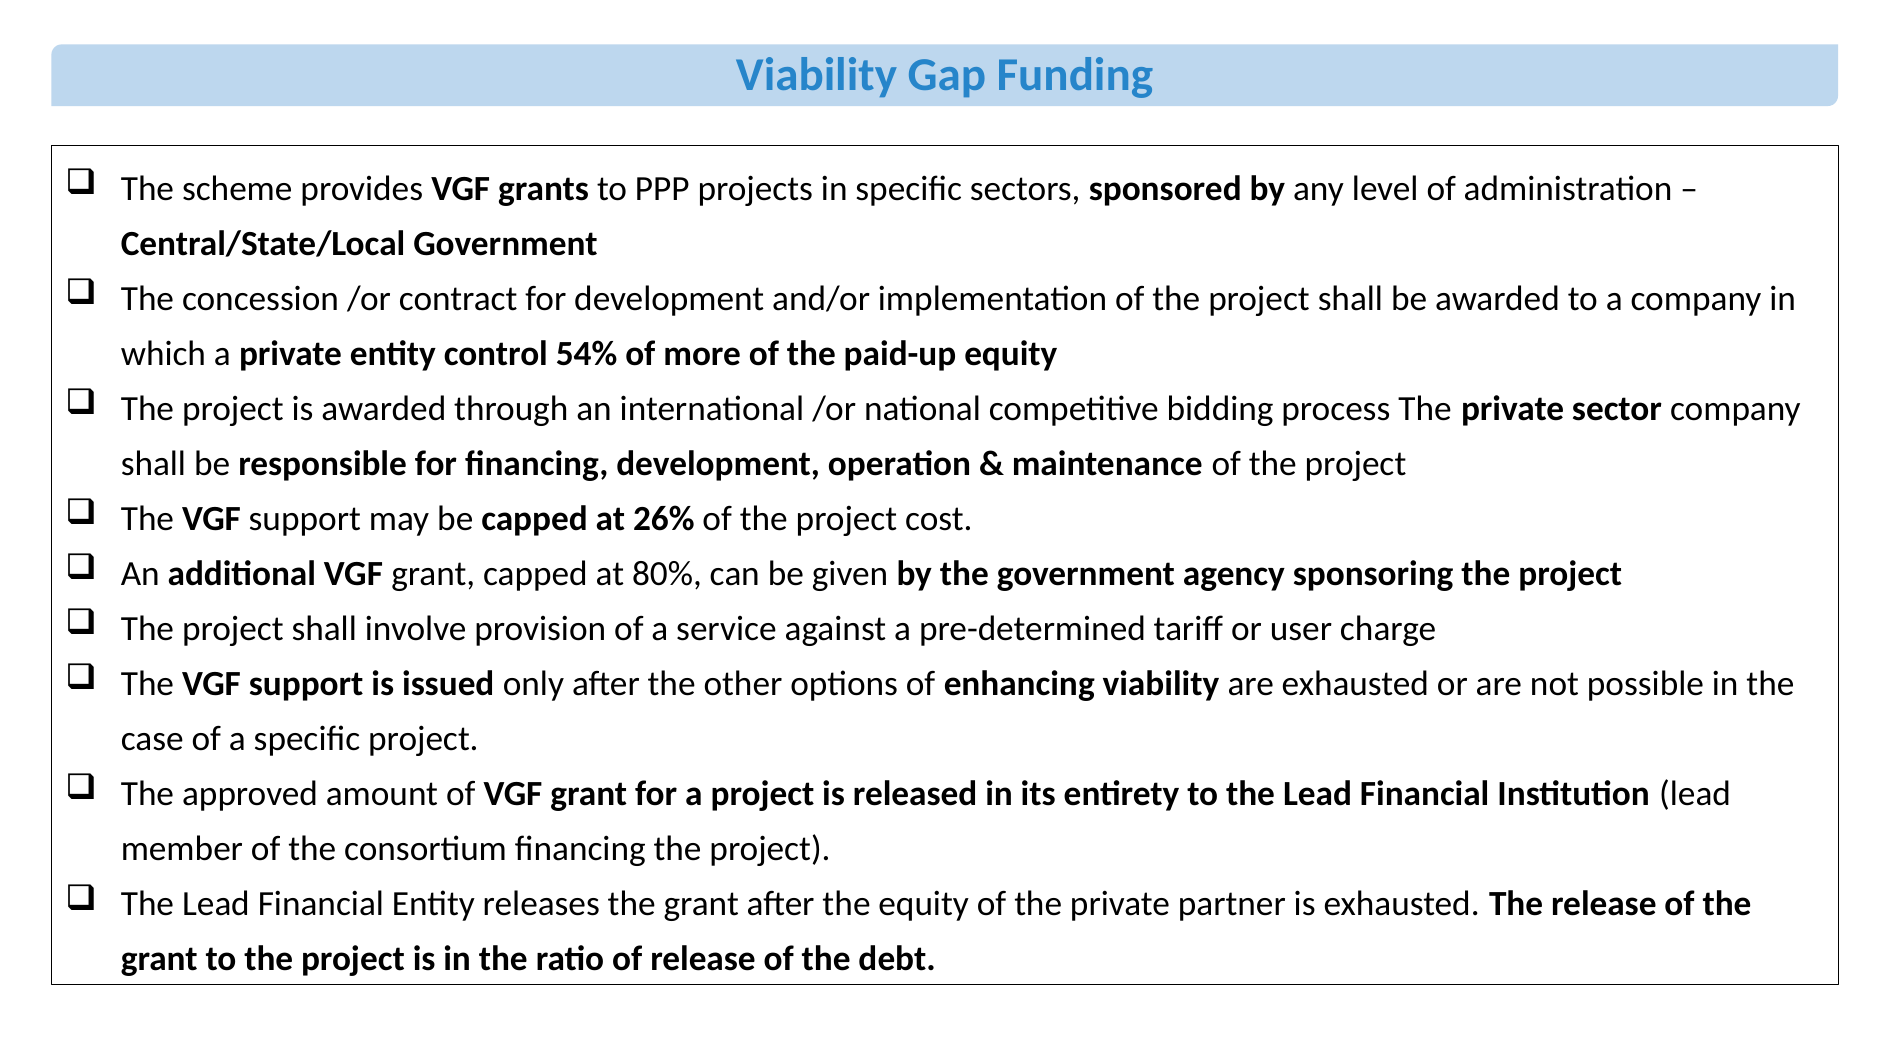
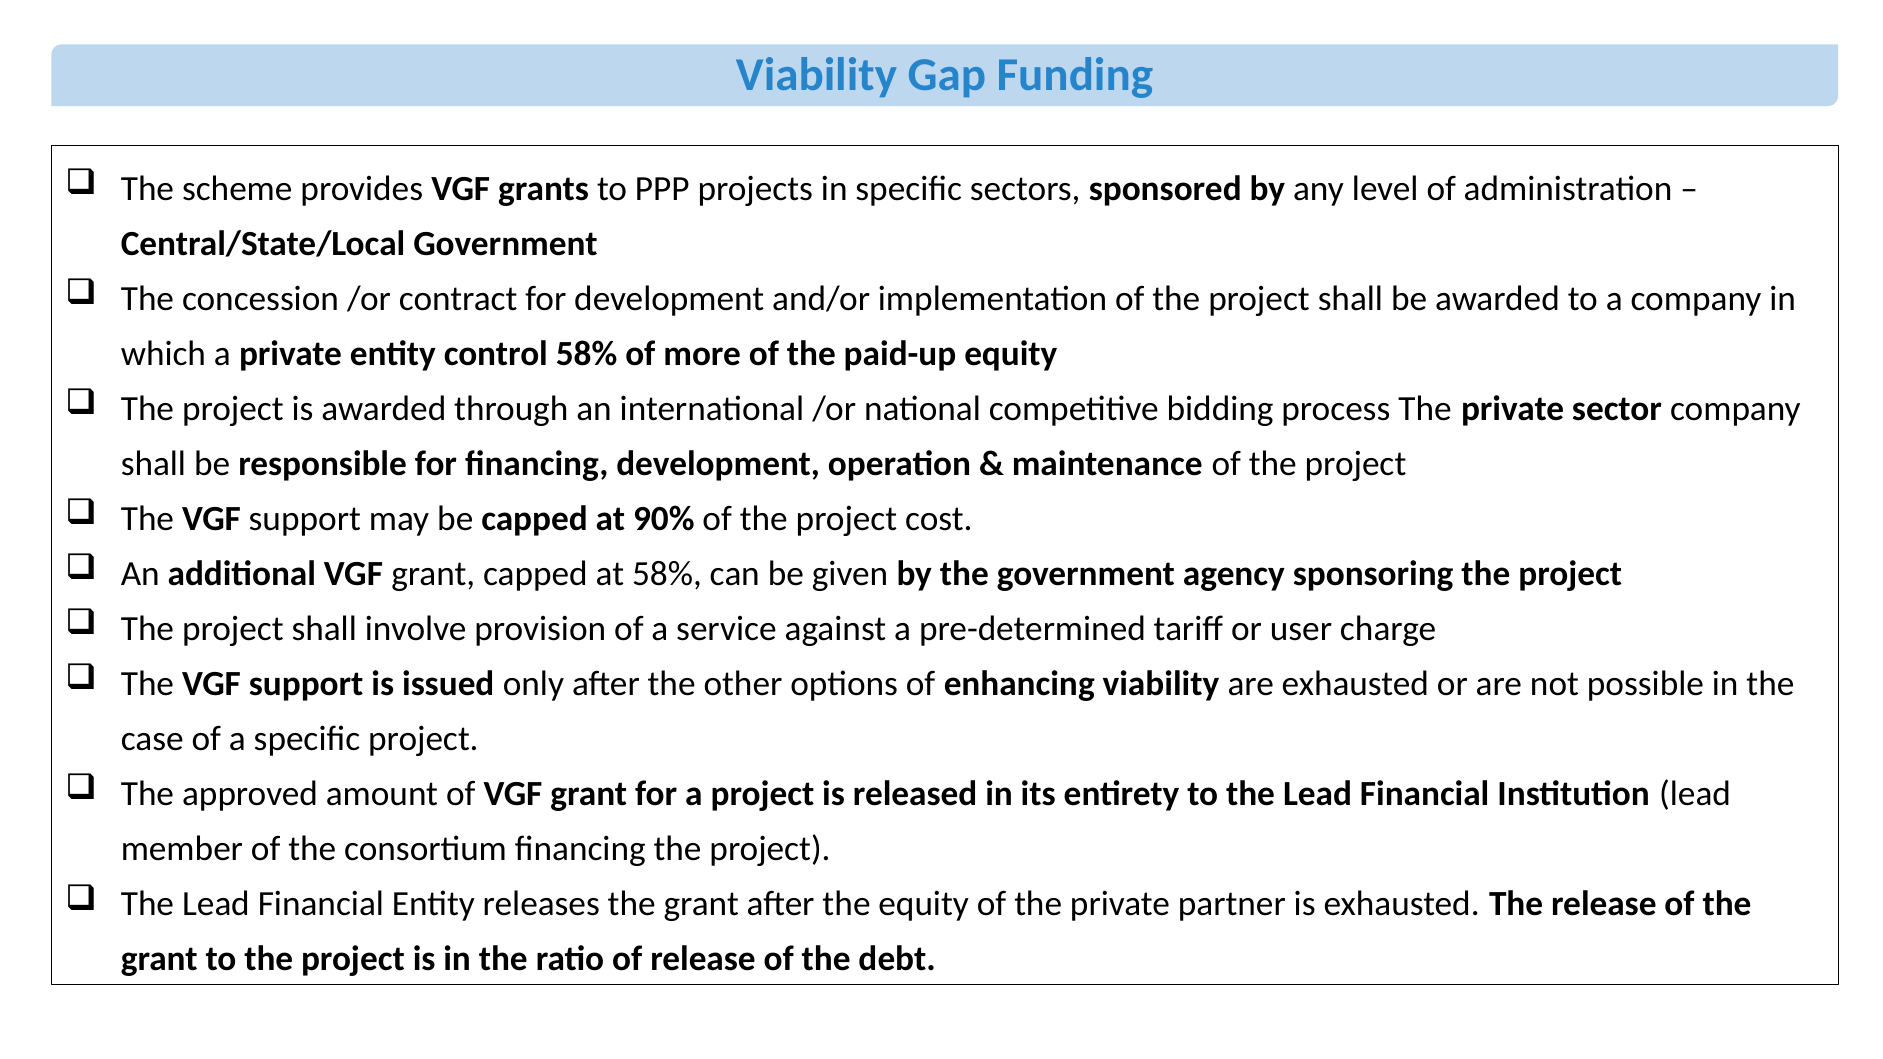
control 54%: 54% -> 58% (587, 354)
26%: 26% -> 90% (664, 519)
at 80%: 80% -> 58% (667, 574)
